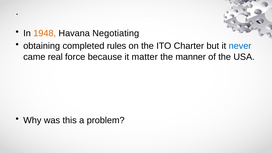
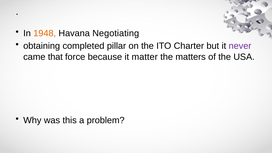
rules: rules -> pillar (116, 46)
never colour: blue -> purple (240, 46)
real: real -> that (55, 57)
manner: manner -> matters (191, 57)
